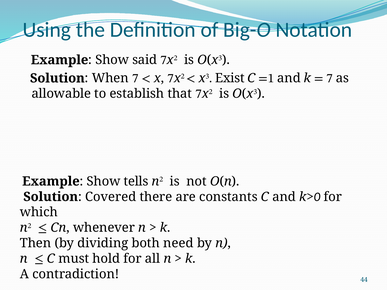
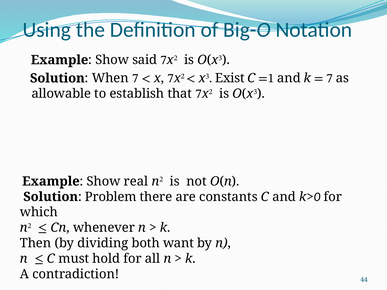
tells: tells -> real (136, 181)
Covered: Covered -> Problem (111, 197)
need: need -> want (178, 243)
